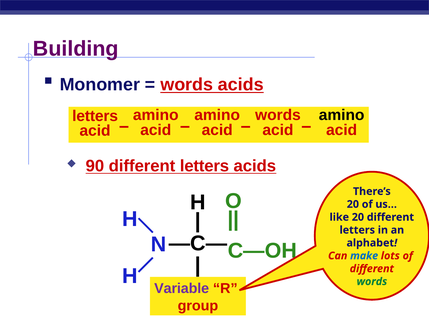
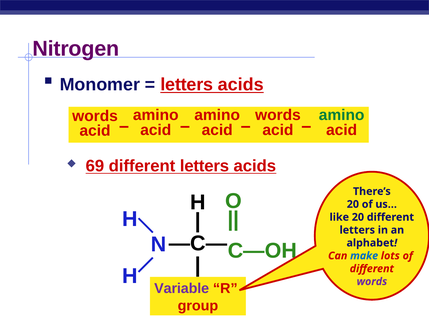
Building: Building -> Nitrogen (76, 49)
words: words -> letters (187, 85)
amino colour: black -> green (342, 115)
letters: letters -> words (95, 116)
90: 90 -> 69 (95, 166)
words colour: green -> purple (372, 281)
